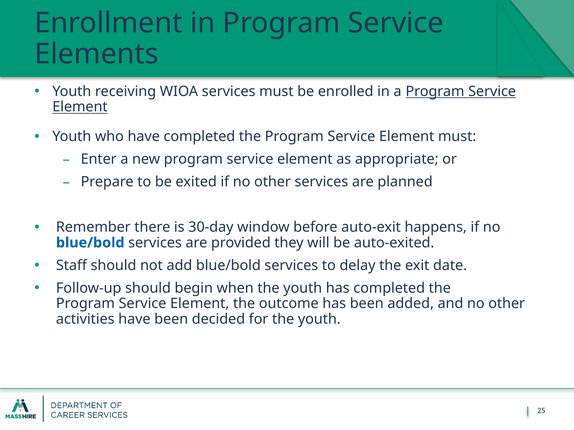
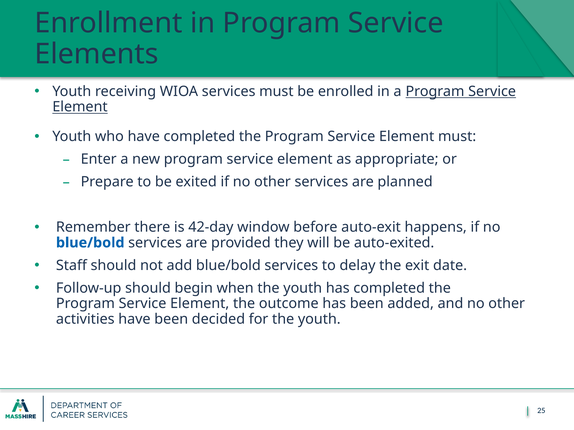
30-day: 30-day -> 42-day (211, 227)
